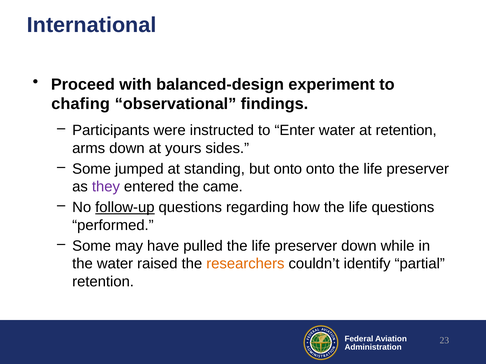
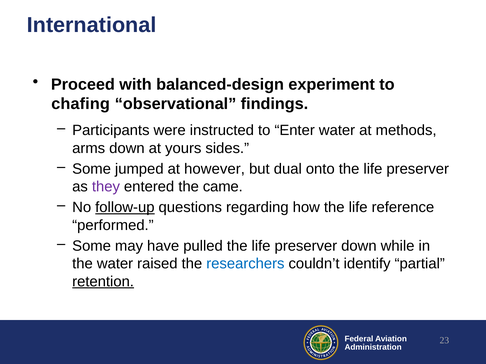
at retention: retention -> methods (406, 131)
standing: standing -> however (215, 169)
but onto: onto -> dual (288, 169)
life questions: questions -> reference (403, 208)
researchers colour: orange -> blue (245, 264)
retention underline: none -> present (103, 282)
